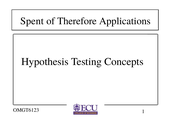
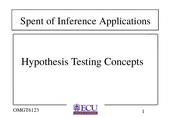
Therefore: Therefore -> Inference (77, 21)
